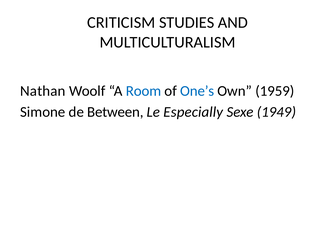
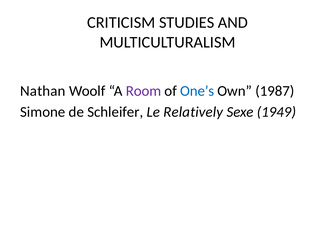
Room colour: blue -> purple (143, 91)
1959: 1959 -> 1987 (275, 91)
Between: Between -> Schleifer (115, 112)
Especially: Especially -> Relatively (193, 112)
